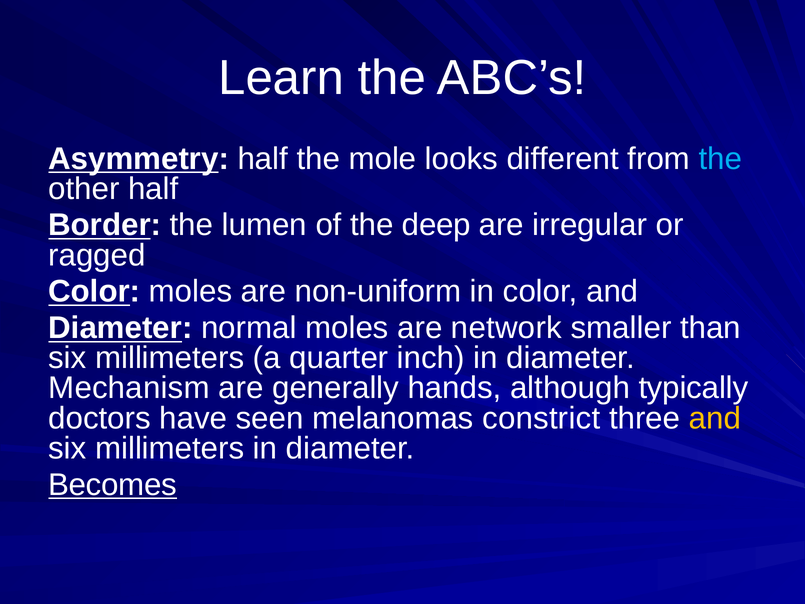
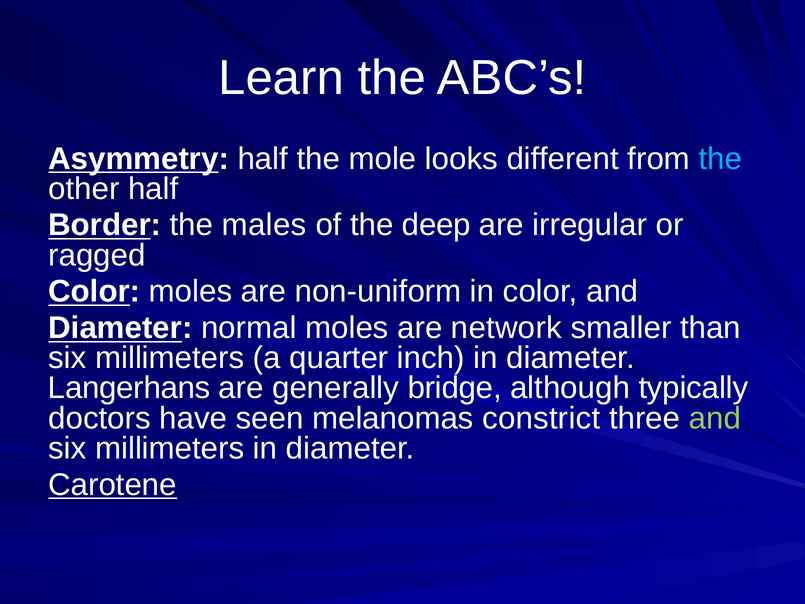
lumen: lumen -> males (264, 225)
Mechanism: Mechanism -> Langerhans (129, 388)
hands: hands -> bridge (455, 388)
and colour: yellow -> light green (715, 418)
Becomes: Becomes -> Carotene (113, 484)
